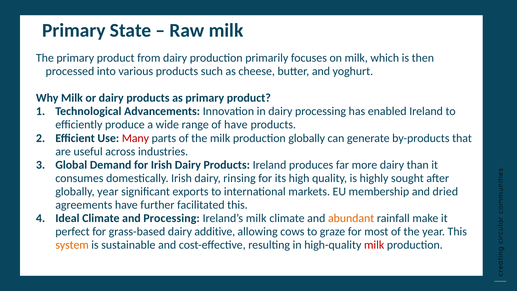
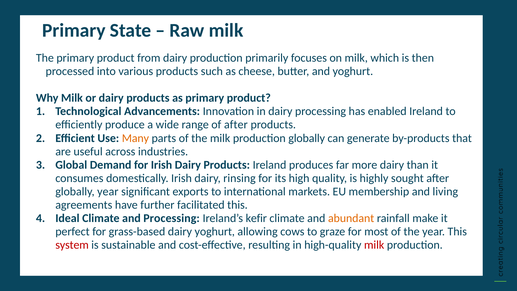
of have: have -> after (236, 125)
Many colour: red -> orange (135, 138)
dried: dried -> living (445, 191)
Ireland’s milk: milk -> kefir (256, 218)
dairy additive: additive -> yoghurt (215, 232)
system colour: orange -> red (72, 245)
